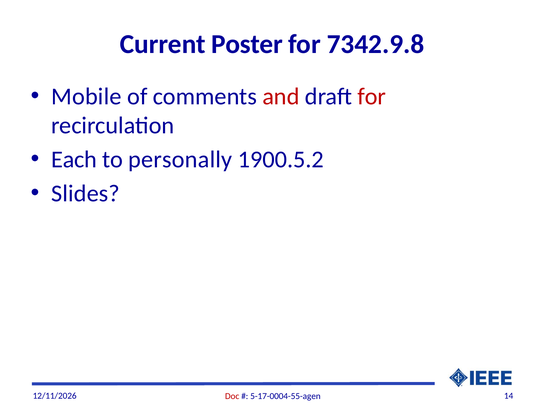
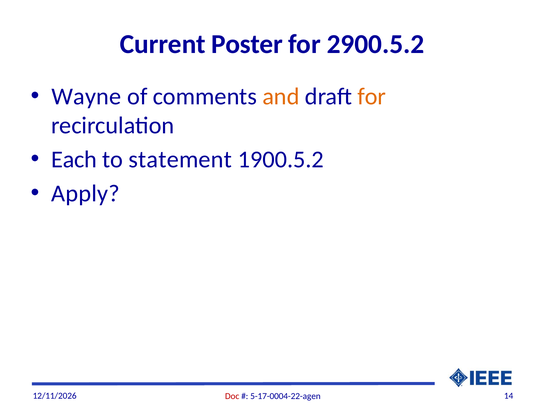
7342.9.8: 7342.9.8 -> 2900.5.2 (376, 44)
Mobile: Mobile -> Wayne (86, 97)
and colour: red -> orange (281, 97)
for colour: red -> orange (372, 97)
personally: personally -> statement (180, 160)
Slides: Slides -> Apply (85, 194)
5-17-0004-55-agen: 5-17-0004-55-agen -> 5-17-0004-22-agen (285, 397)
